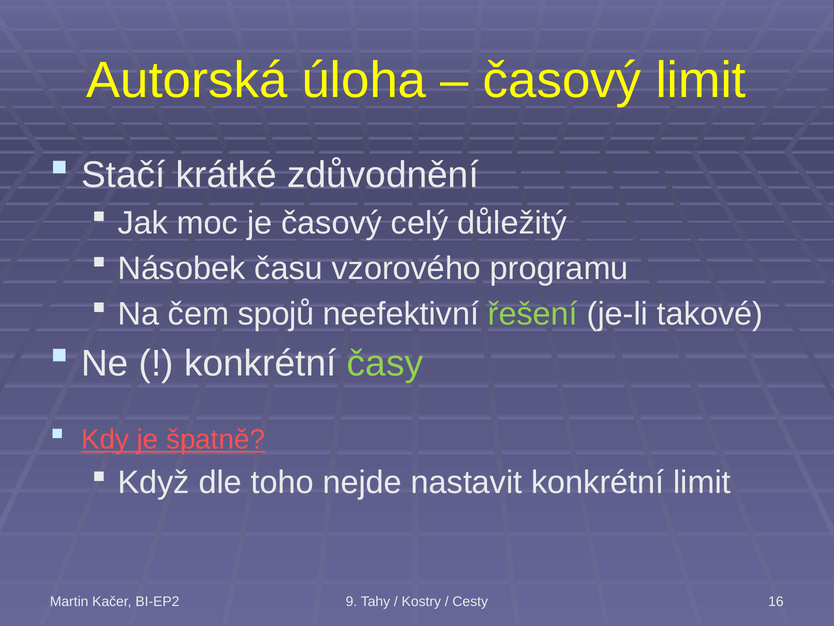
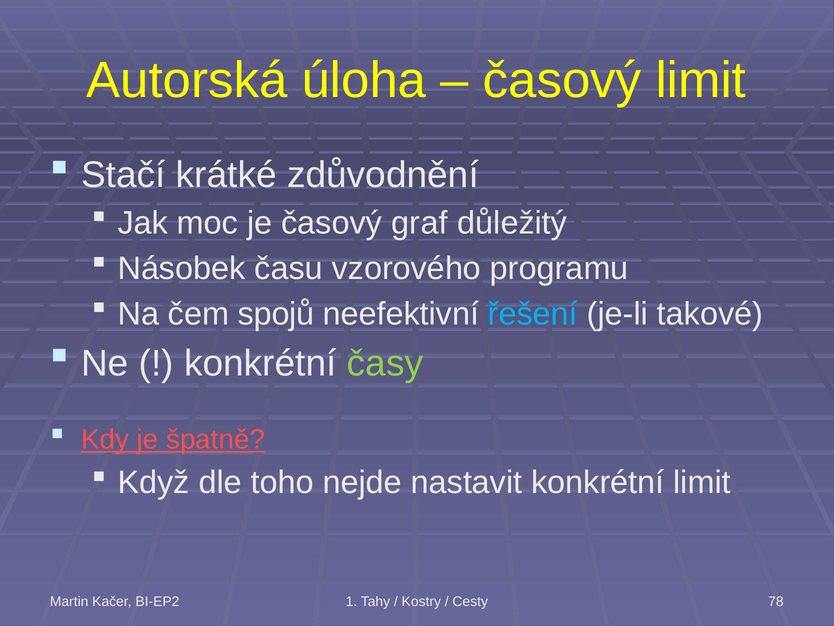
celý: celý -> graf (420, 223)
řešení colour: light green -> light blue (533, 314)
9: 9 -> 1 (351, 601)
16: 16 -> 78 (776, 601)
